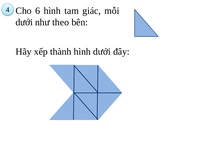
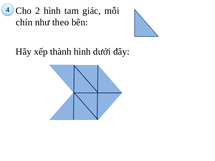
6: 6 -> 2 (38, 11)
dưới: dưới -> chín (24, 22)
